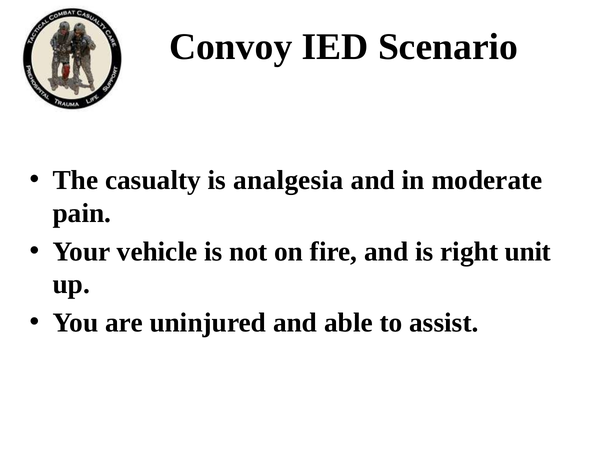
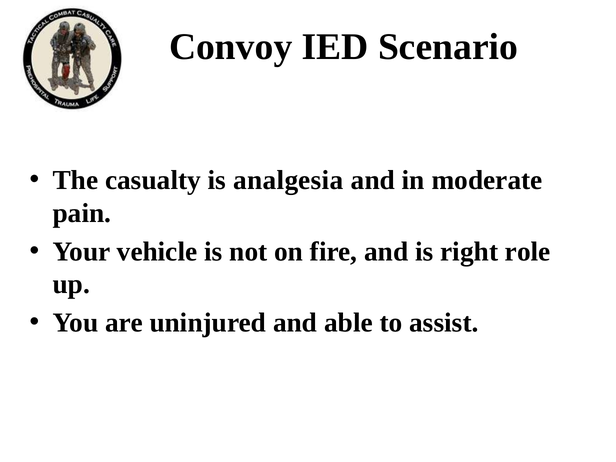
unit: unit -> role (528, 252)
